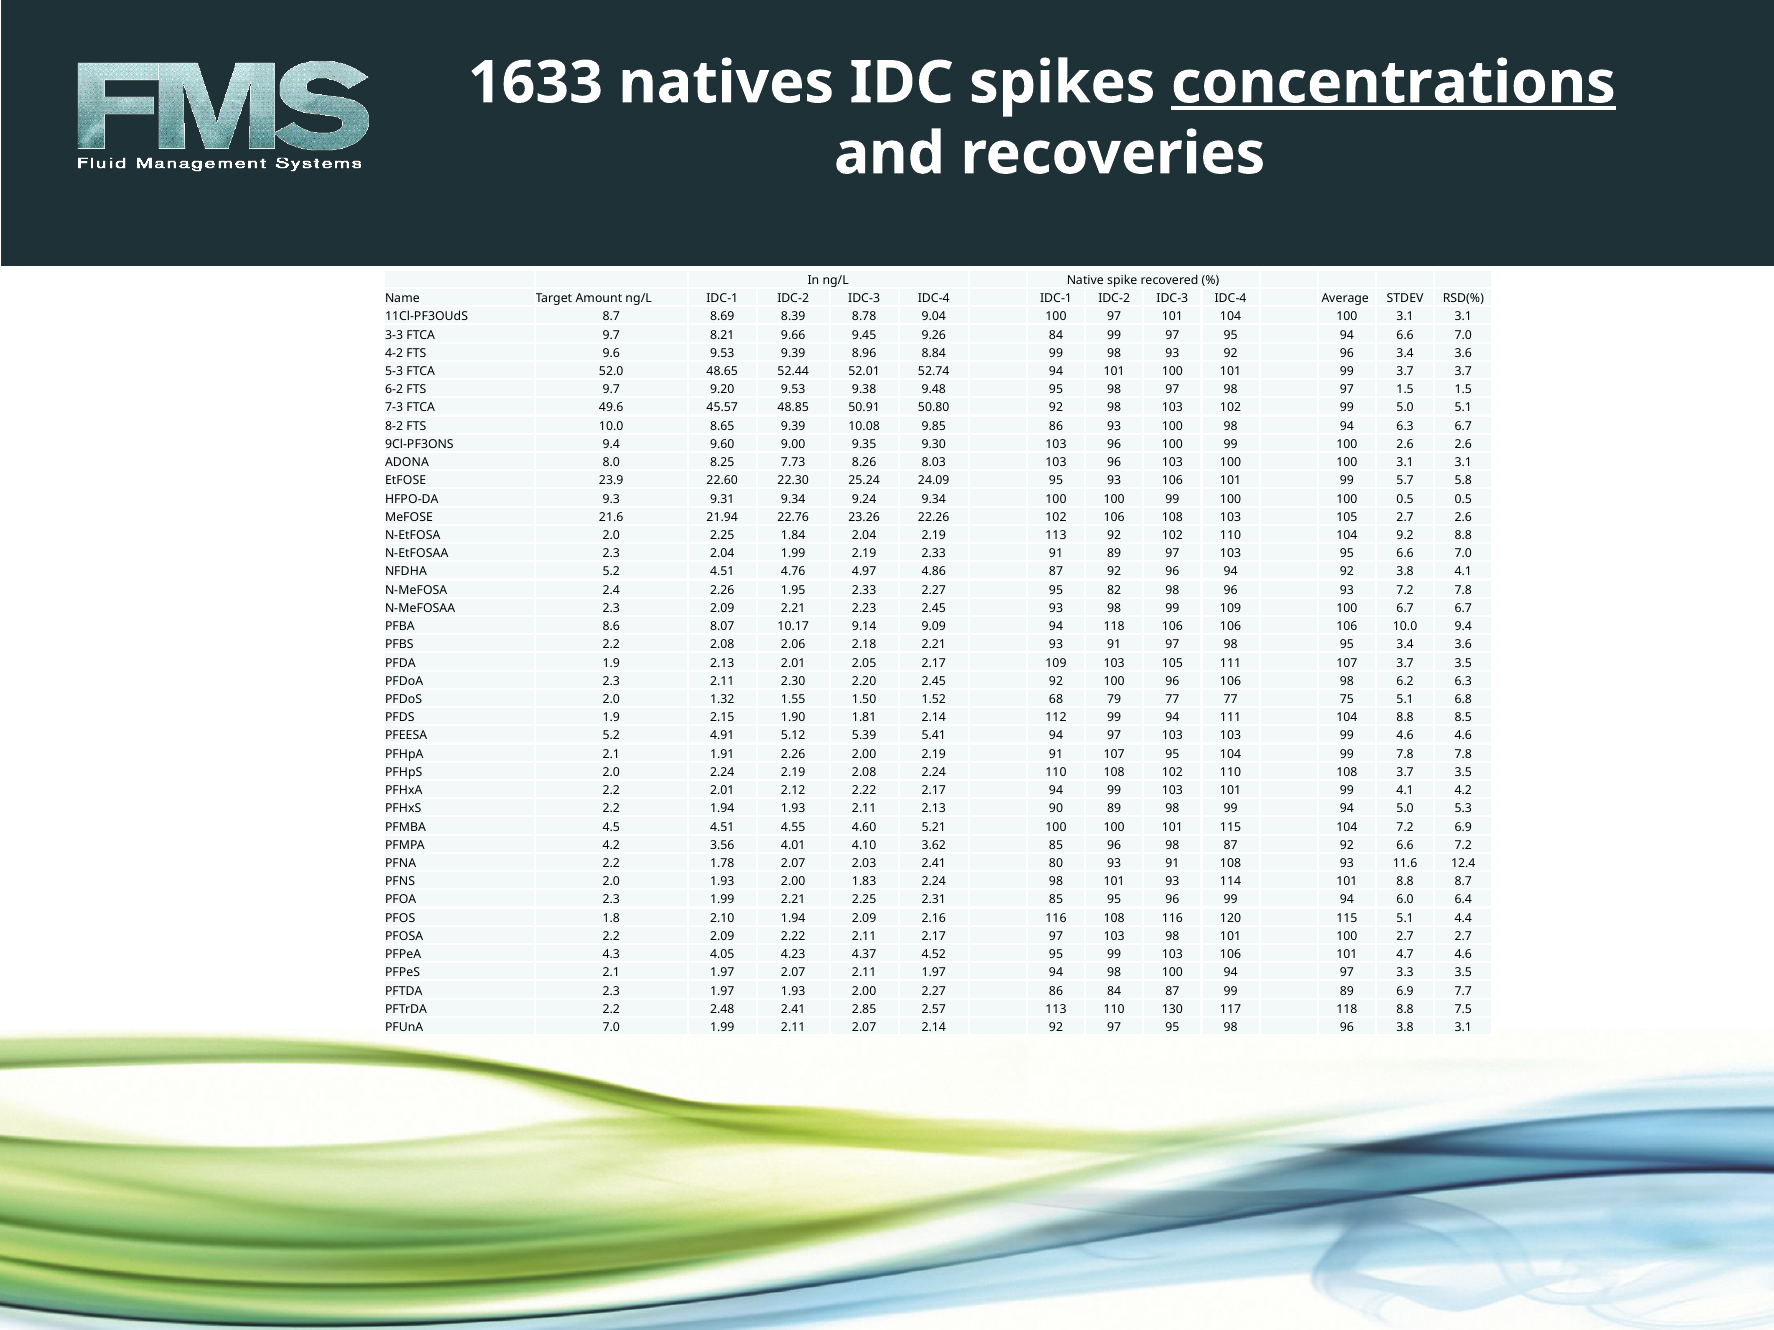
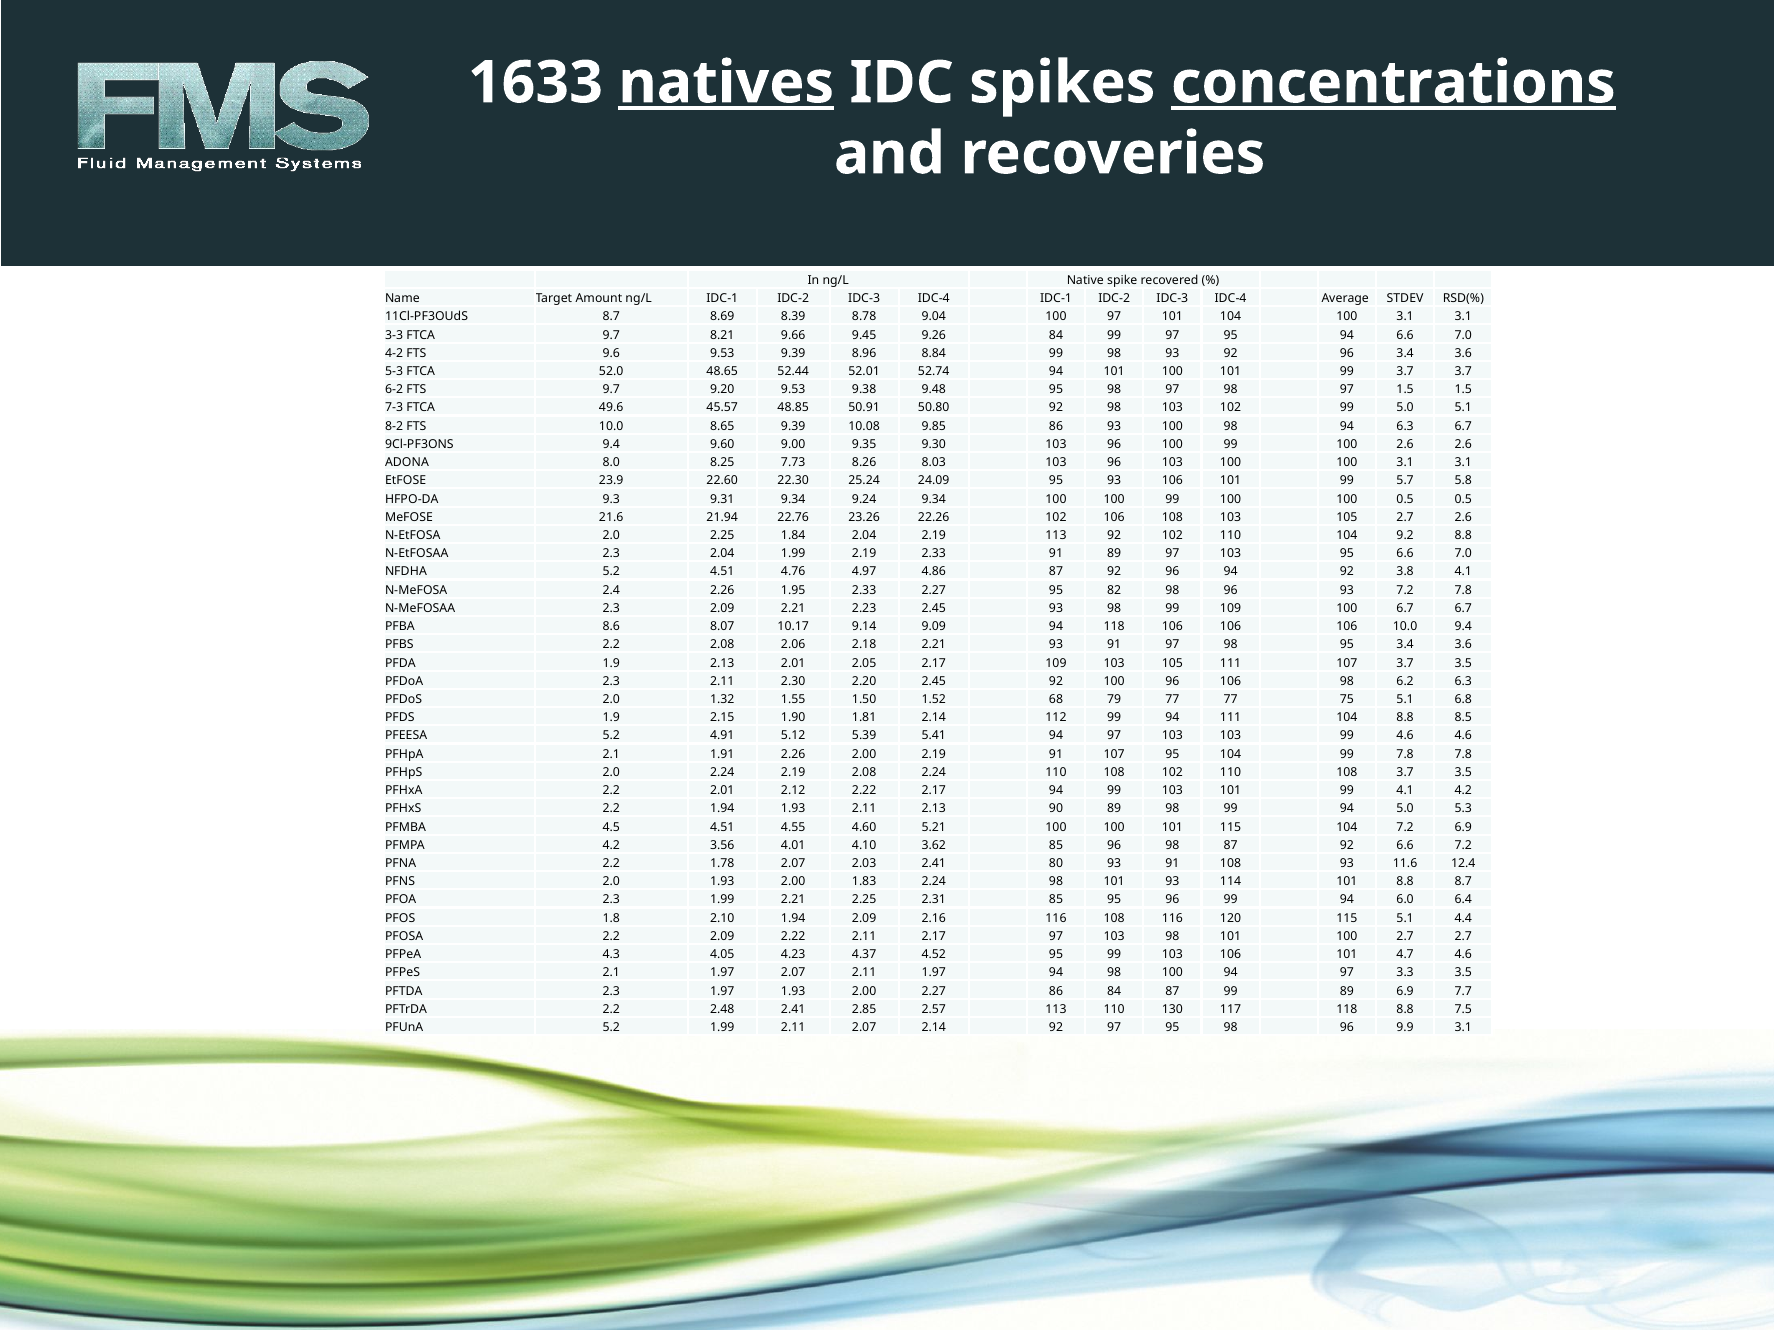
natives underline: none -> present (726, 83)
PFUnA 7.0: 7.0 -> 5.2 (611, 1028)
96 3.8: 3.8 -> 9.9 (1405, 1028)
